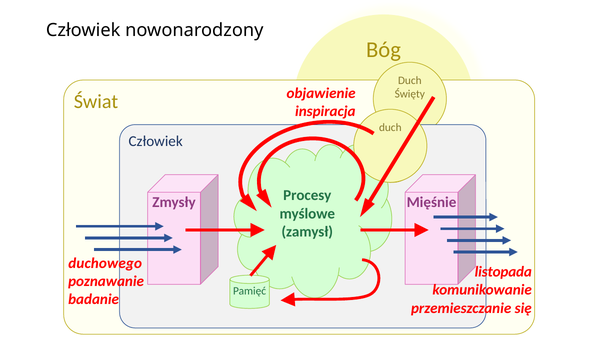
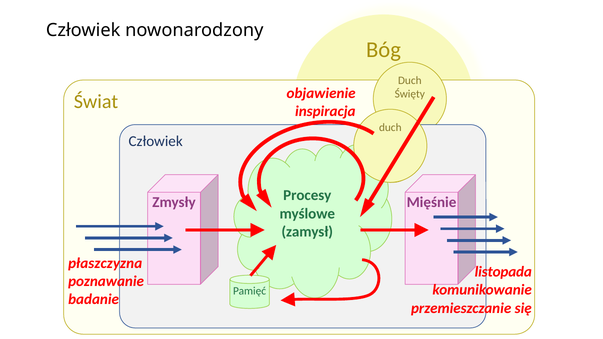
duchowego: duchowego -> płaszczyzna (105, 263)
